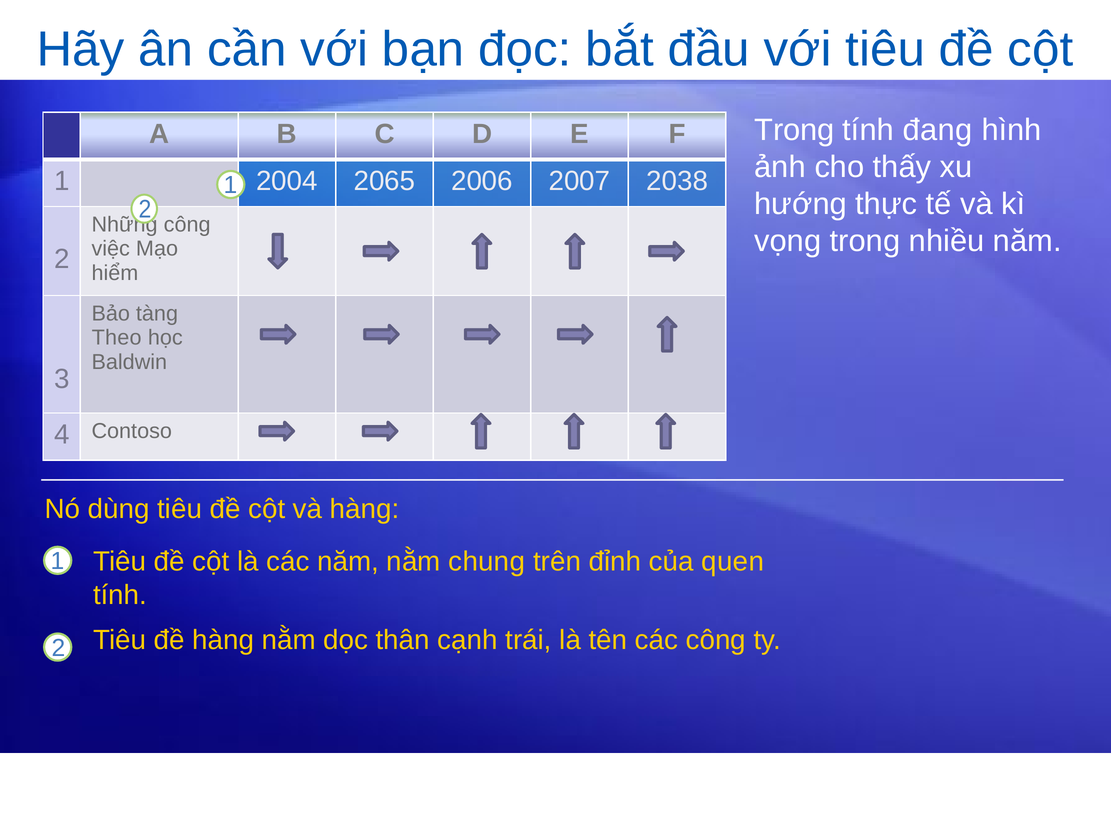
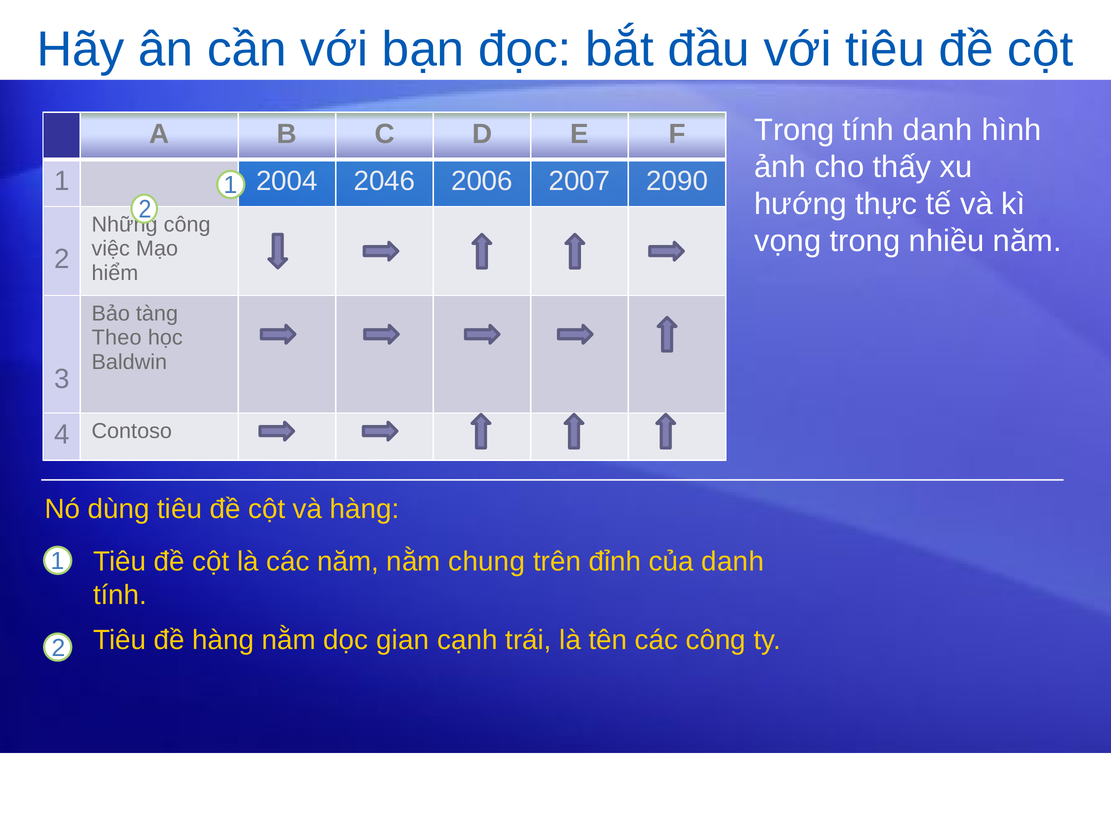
tính đang: đang -> danh (938, 130)
2065: 2065 -> 2046 (384, 181)
2038: 2038 -> 2090 (677, 181)
của quen: quen -> danh (733, 562)
thân: thân -> gian (403, 641)
